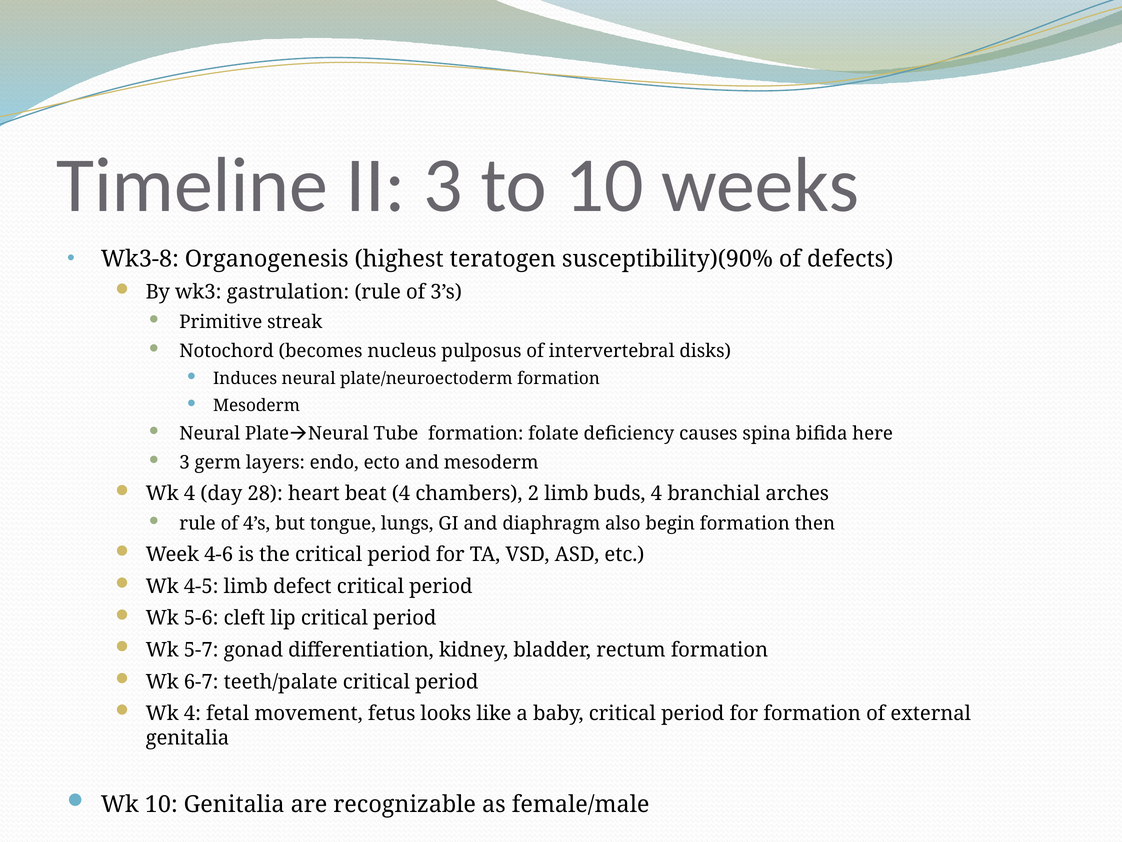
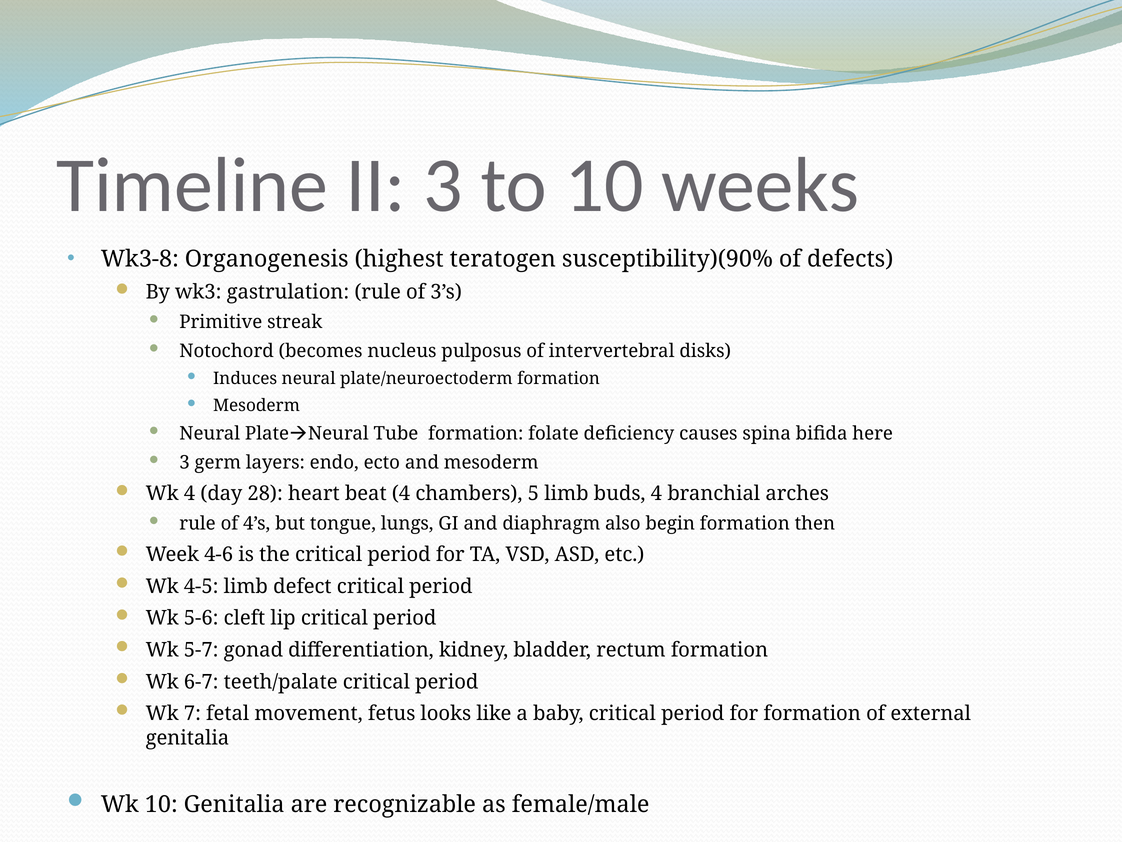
2: 2 -> 5 (533, 493)
4: 4 -> 7 (192, 713)
